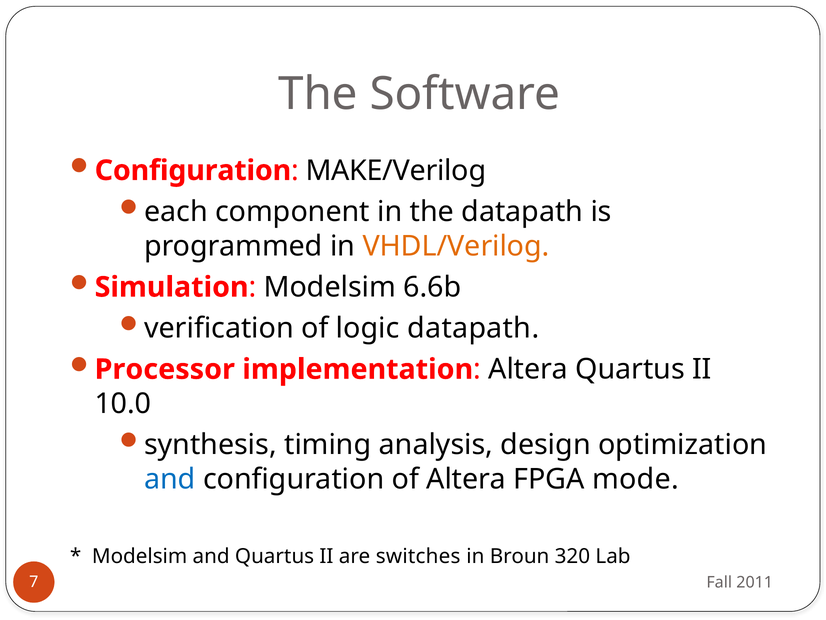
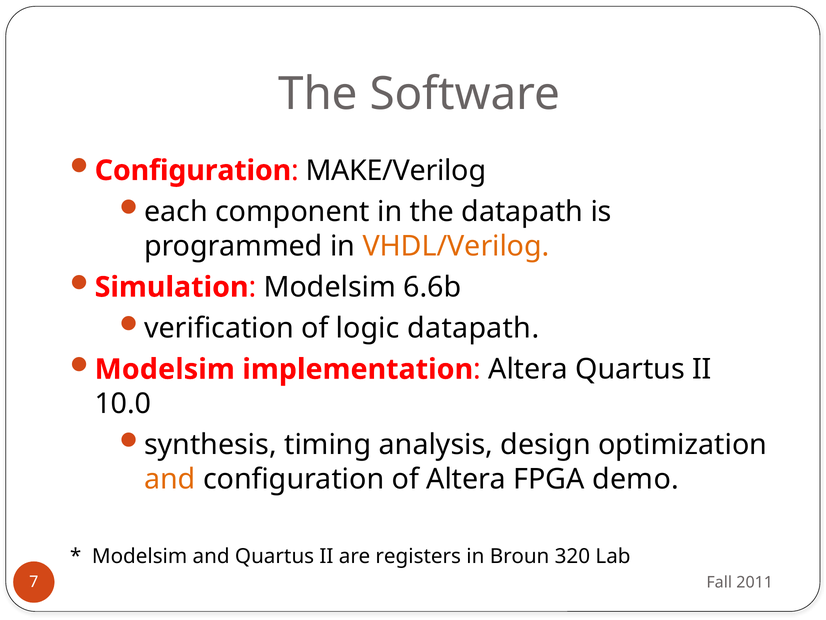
Processor: Processor -> Modelsim (165, 369)
and colour: blue -> orange (170, 479)
mode: mode -> demo (636, 479)
switches: switches -> registers (418, 556)
